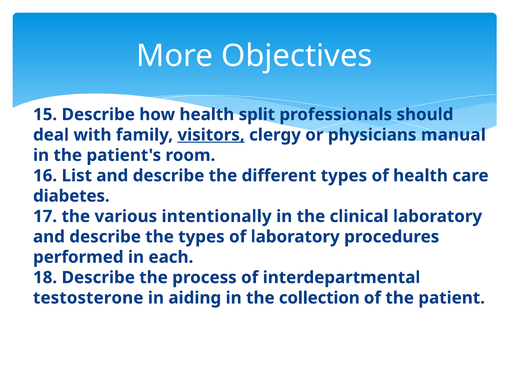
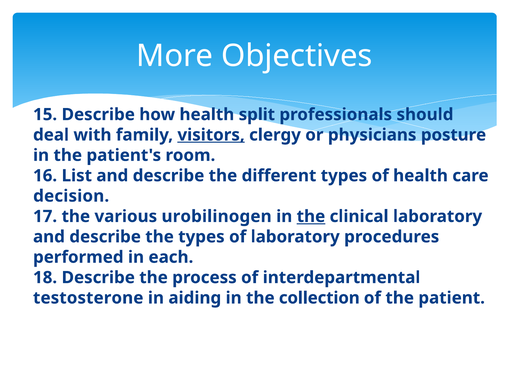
manual: manual -> posture (454, 135)
diabetes: diabetes -> decision (71, 196)
intentionally: intentionally -> urobilinogen (217, 216)
the underline: none -> present (311, 216)
